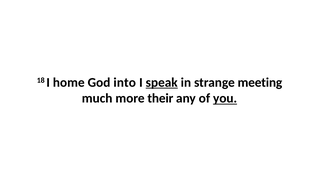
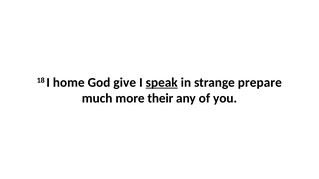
into: into -> give (125, 83)
meeting: meeting -> prepare (260, 83)
you underline: present -> none (225, 99)
